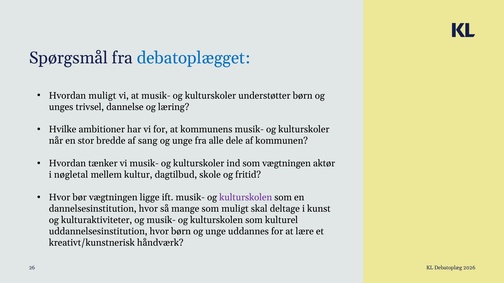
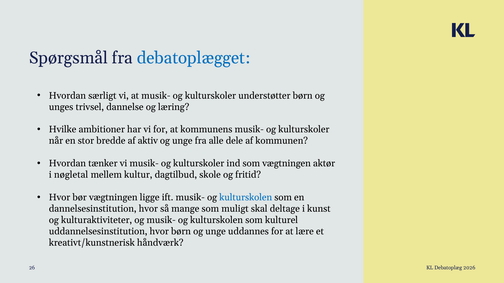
Hvordan muligt: muligt -> særligt (102, 96)
sang: sang -> aktiv (148, 141)
kulturskolen colour: purple -> blue (246, 198)
